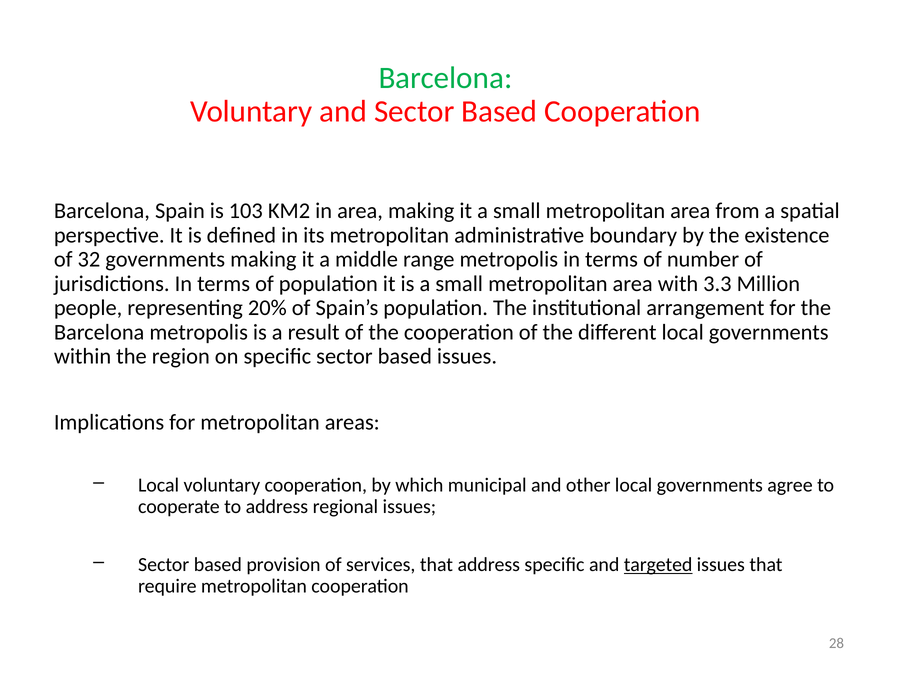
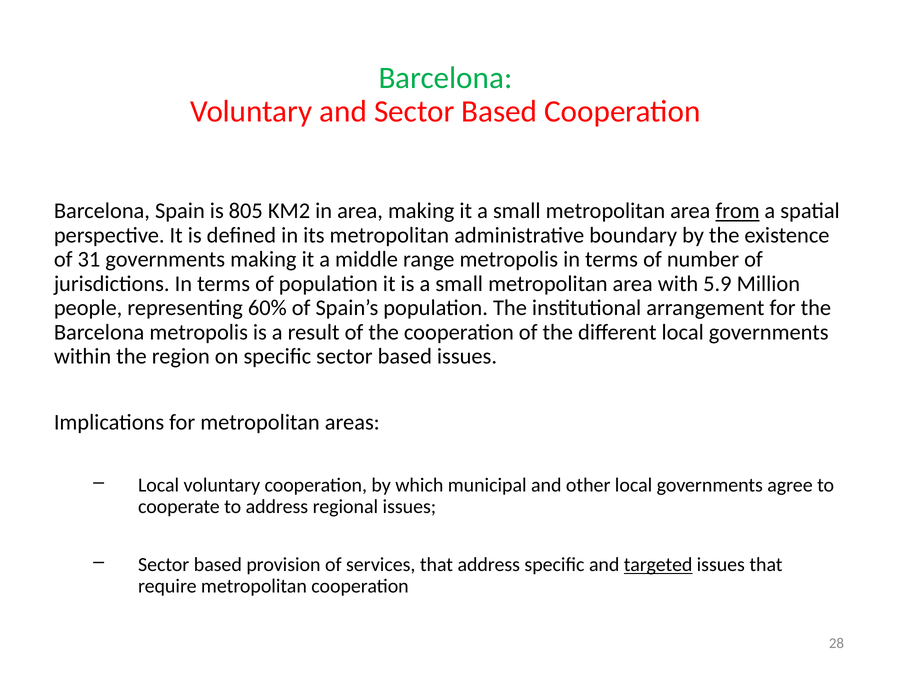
103: 103 -> 805 (246, 211)
from underline: none -> present (737, 211)
32: 32 -> 31 (89, 259)
3.3: 3.3 -> 5.9 (717, 284)
20%: 20% -> 60% (267, 308)
